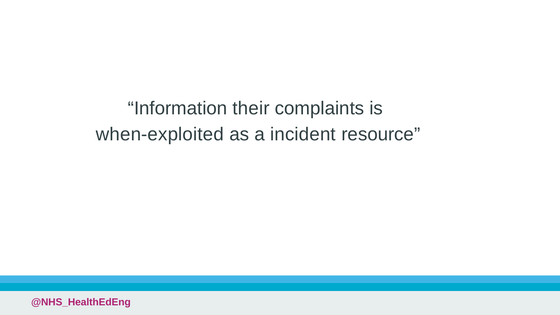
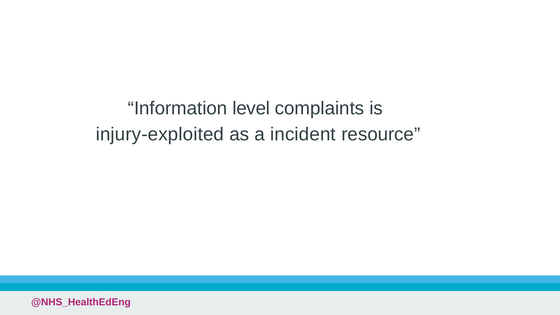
their: their -> level (251, 108)
when-exploited: when-exploited -> injury-exploited (160, 134)
